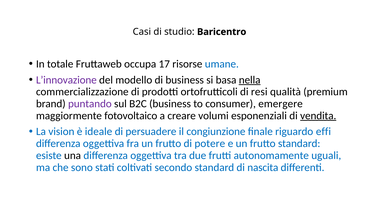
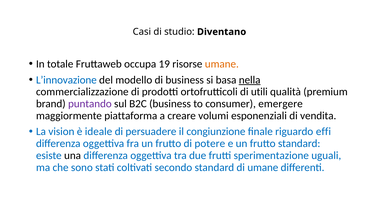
Baricentro: Baricentro -> Diventano (222, 32)
17: 17 -> 19 (164, 64)
umane colour: blue -> orange (222, 64)
L’innovazione colour: purple -> blue (66, 80)
resi: resi -> utili (259, 92)
fotovoltaico: fotovoltaico -> piattaforma (131, 116)
vendita underline: present -> none (318, 116)
autonomamente: autonomamente -> sperimentazione (271, 156)
di nascita: nascita -> umane (263, 168)
